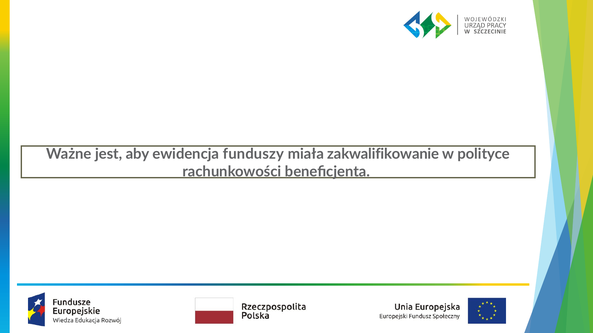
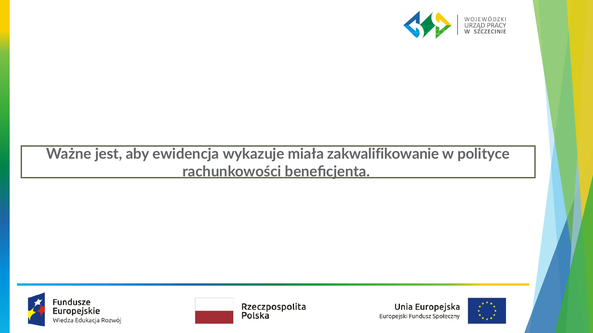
funduszy: funduszy -> wykazuje (253, 154)
